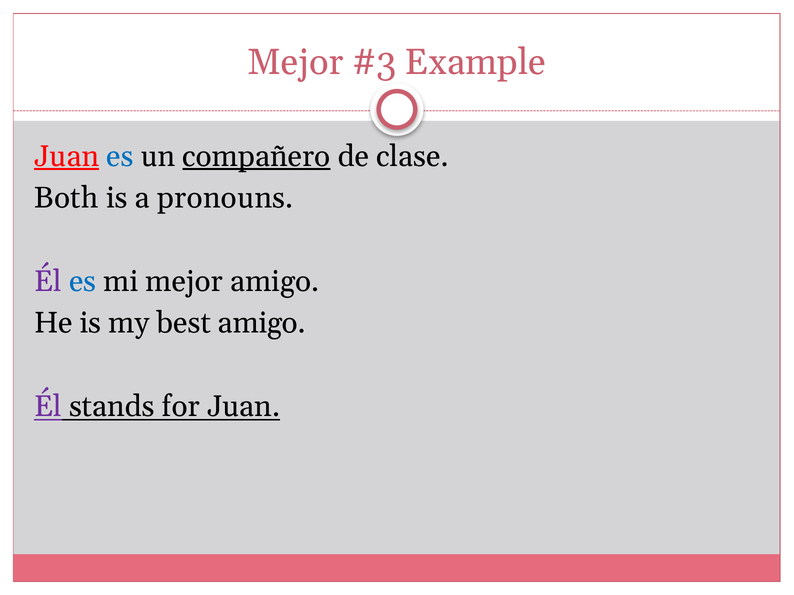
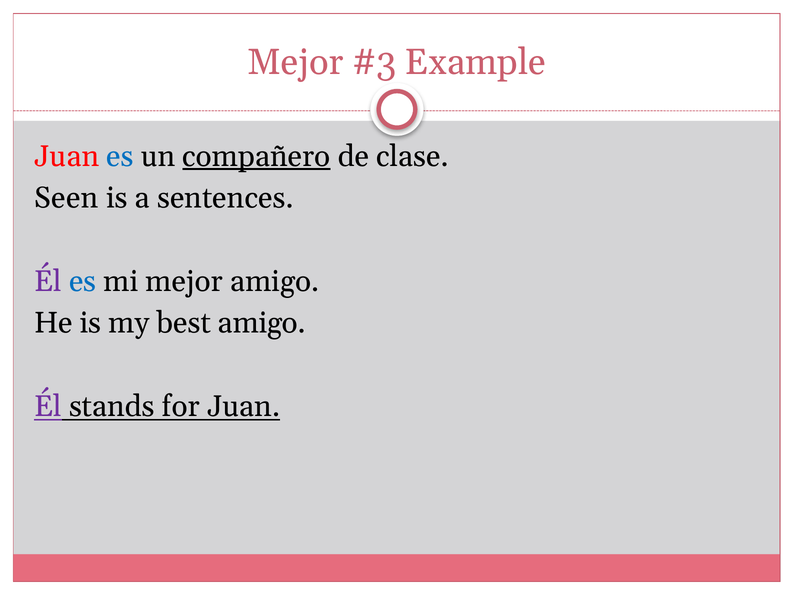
Juan underline: present -> none (67, 156)
Both: Both -> Seen (66, 198)
pronouns: pronouns -> sentences (225, 198)
